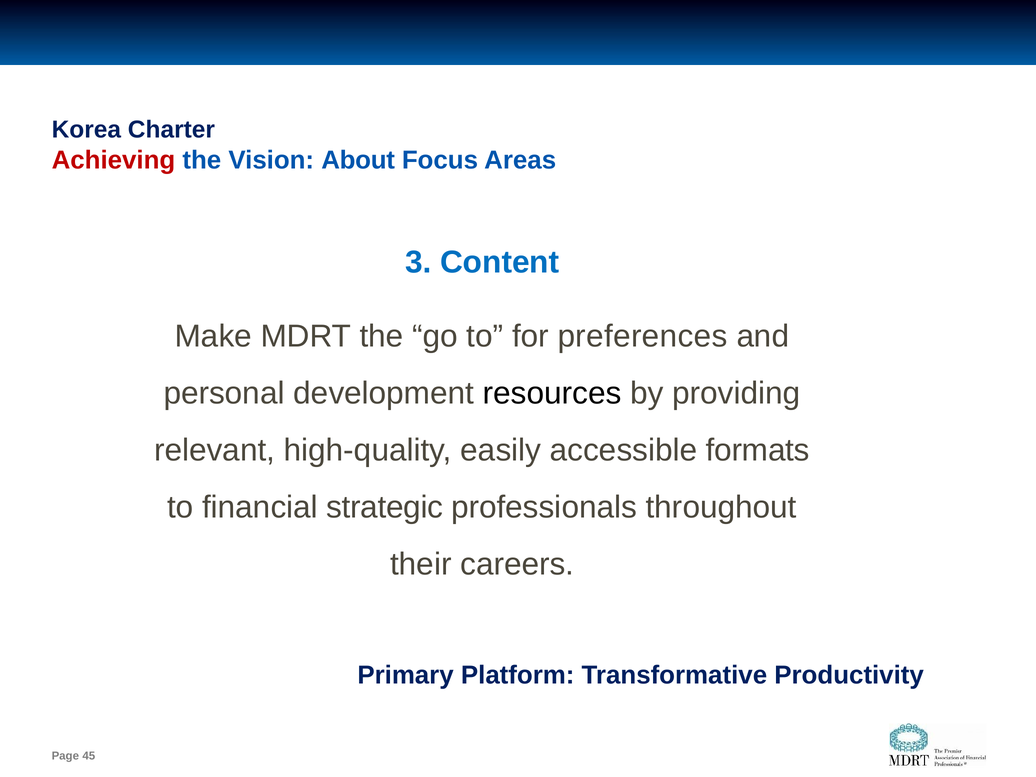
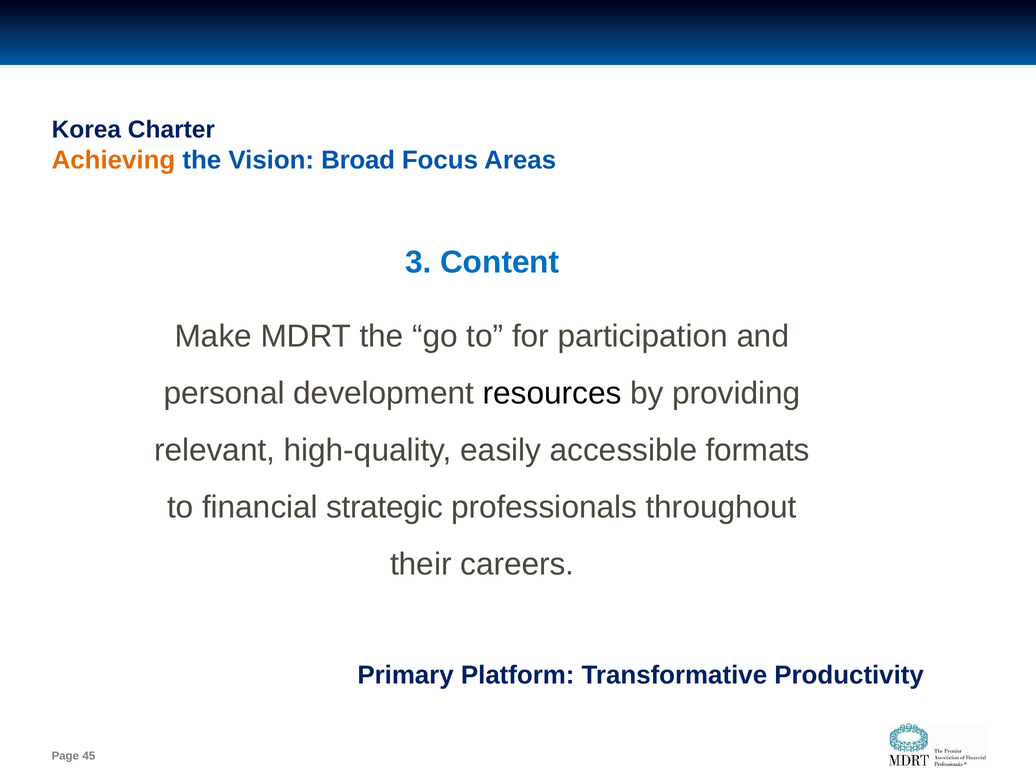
Achieving colour: red -> orange (113, 160)
About: About -> Broad (358, 160)
preferences: preferences -> participation (643, 337)
